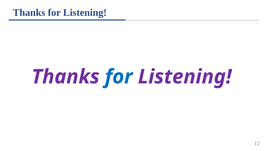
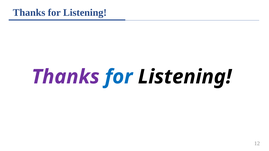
Listening colour: purple -> black (185, 77)
